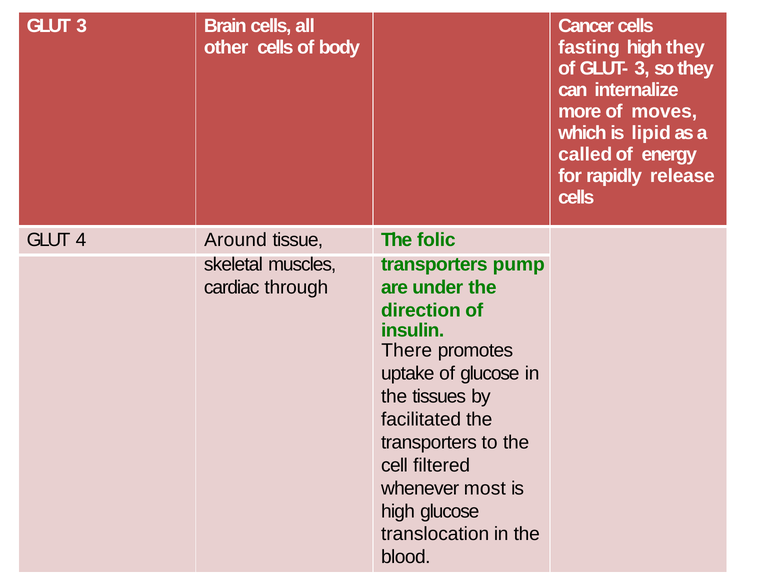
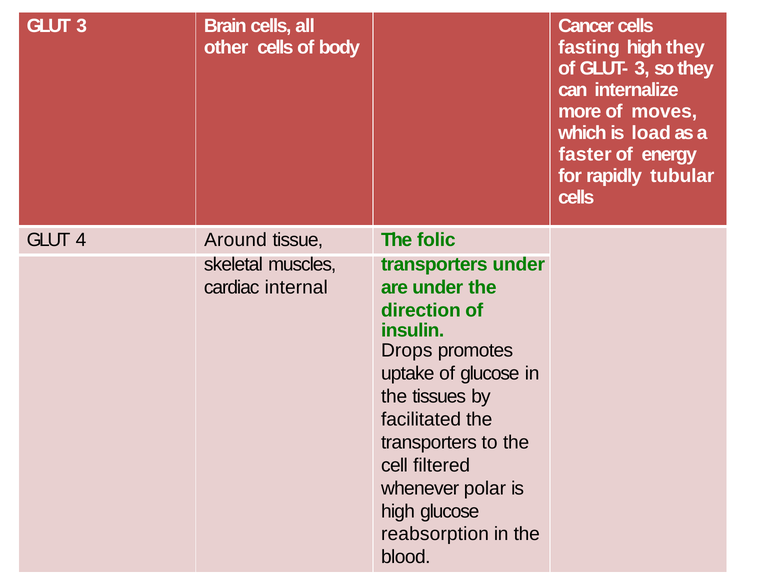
lipid: lipid -> load (651, 133)
called: called -> faster (585, 154)
release: release -> tubular (682, 176)
transporters pump: pump -> under (519, 265)
through: through -> internal (296, 288)
There: There -> Drops (407, 351)
most: most -> polar (485, 489)
translocation: translocation -> reabsorption (435, 535)
